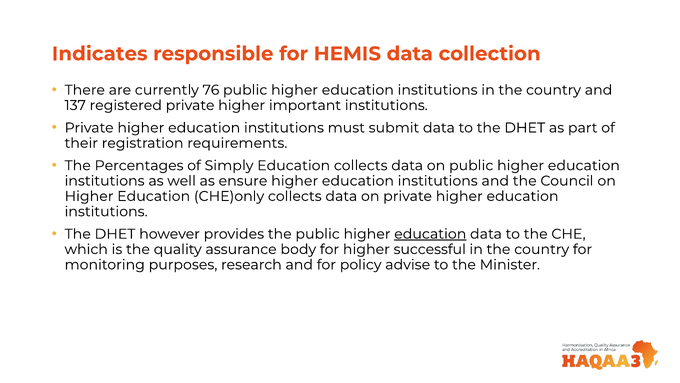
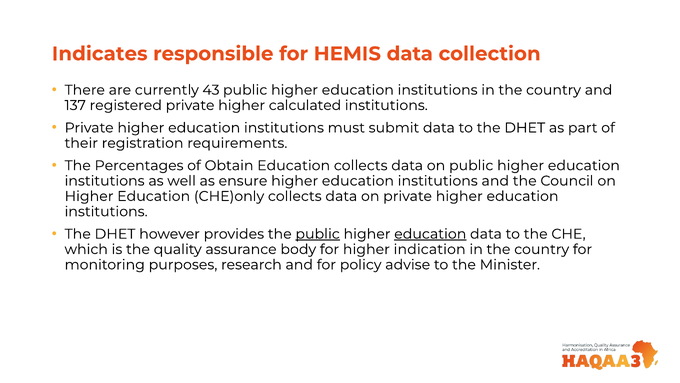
76: 76 -> 43 (211, 90)
important: important -> calculated (305, 105)
Simply: Simply -> Obtain (229, 165)
public underline: none -> present (318, 234)
successful: successful -> indication (430, 249)
